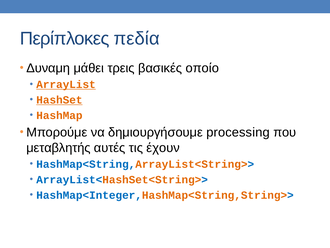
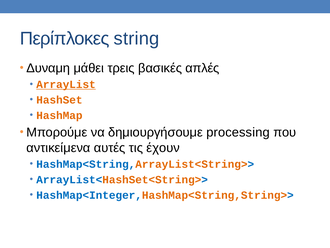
πεδία: πεδία -> string (137, 38)
οποίο: οποίο -> απλές (202, 68)
HashSet underline: present -> none (59, 100)
μεταβλητής: μεταβλητής -> αντικείμενα (58, 148)
